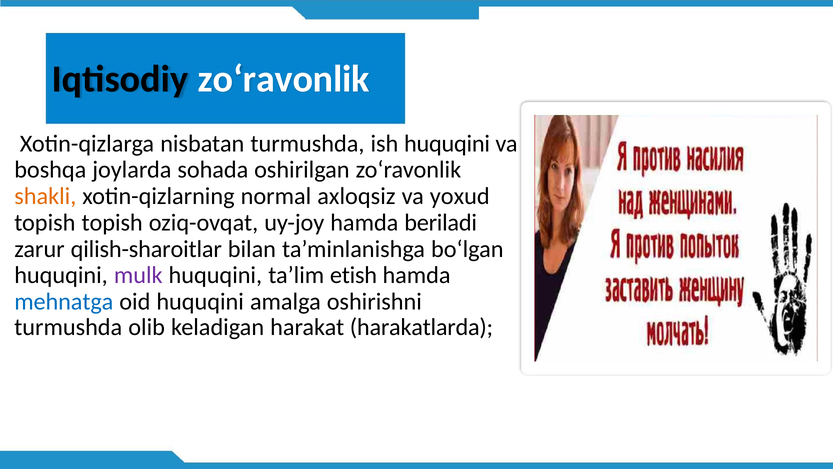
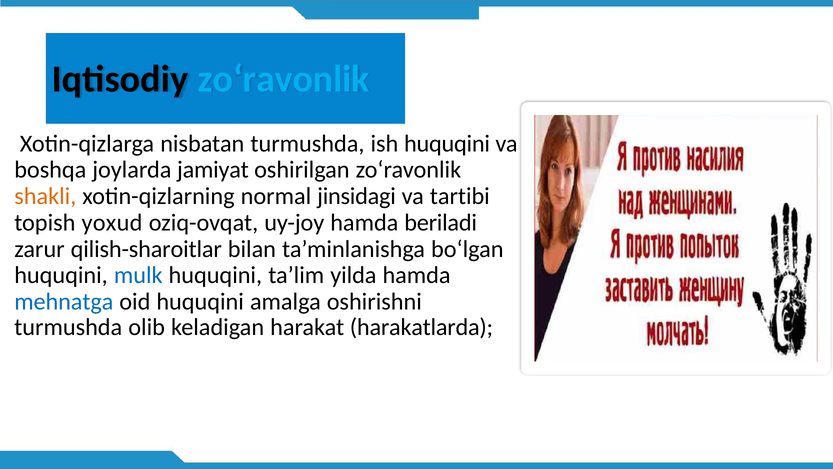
zo‘ravonlik colour: white -> light blue (284, 79)
sohada: sohada -> jamiyat (213, 170)
axloqsiz: axloqsiz -> jinsidagi (357, 196)
yoxud: yoxud -> tartibi (460, 196)
topish topish: topish -> yoxud (112, 223)
mulk colour: purple -> blue (138, 275)
etish: etish -> yilda (353, 275)
